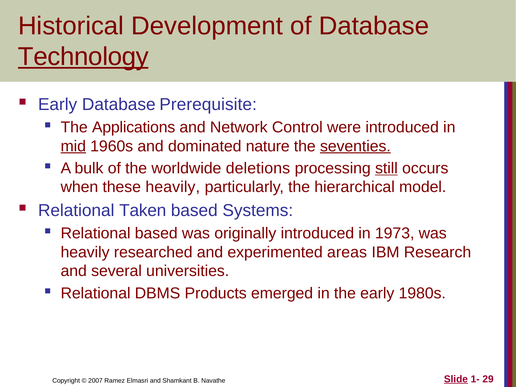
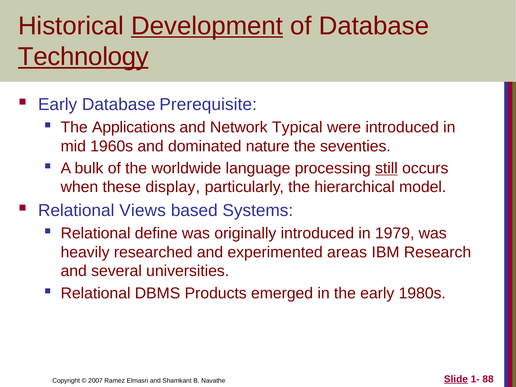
Development underline: none -> present (207, 26)
Control: Control -> Typical (297, 127)
mid underline: present -> none (73, 146)
seventies underline: present -> none (355, 146)
deletions: deletions -> language (258, 168)
these heavily: heavily -> display (173, 187)
Taken: Taken -> Views (143, 210)
Relational based: based -> define (156, 233)
1973: 1973 -> 1979 (395, 233)
29: 29 -> 88 (488, 379)
